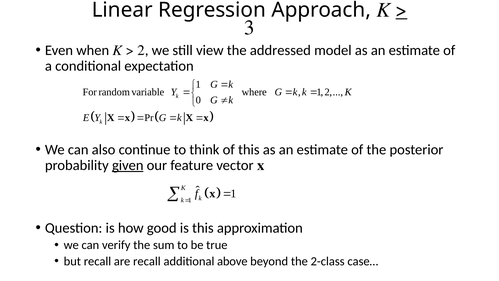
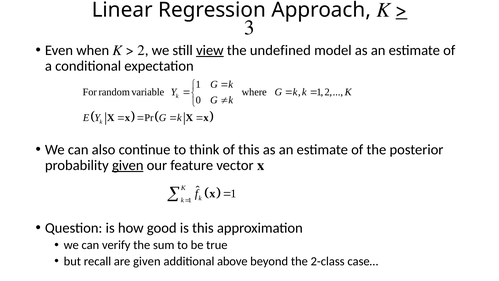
view underline: none -> present (210, 50)
addressed: addressed -> undefined (280, 50)
are recall: recall -> given (147, 261)
